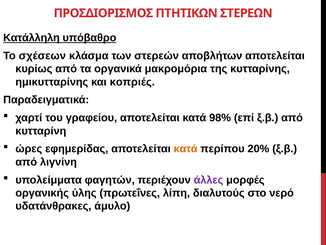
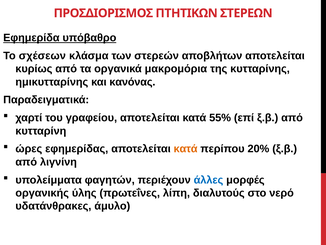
Κατάλληλη: Κατάλληλη -> Εφημερίδα (31, 38)
κοπριές: κοπριές -> κανόνας (132, 82)
98%: 98% -> 55% (220, 118)
άλλες colour: purple -> blue (208, 180)
